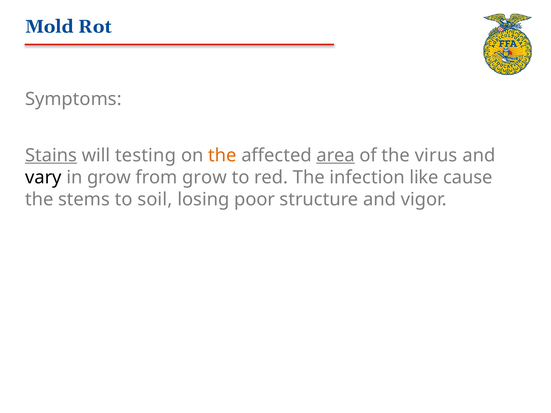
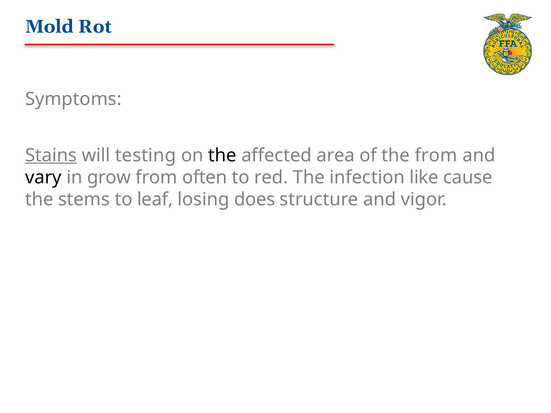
the colour: orange -> black (222, 155)
area underline: present -> none (336, 155)
the virus: virus -> from (436, 155)
from grow: grow -> often (205, 177)
soil: soil -> leaf (155, 200)
poor: poor -> does (255, 200)
